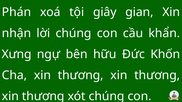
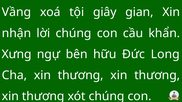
Phán: Phán -> Vầng (16, 12)
Khốn: Khốn -> Long (165, 54)
